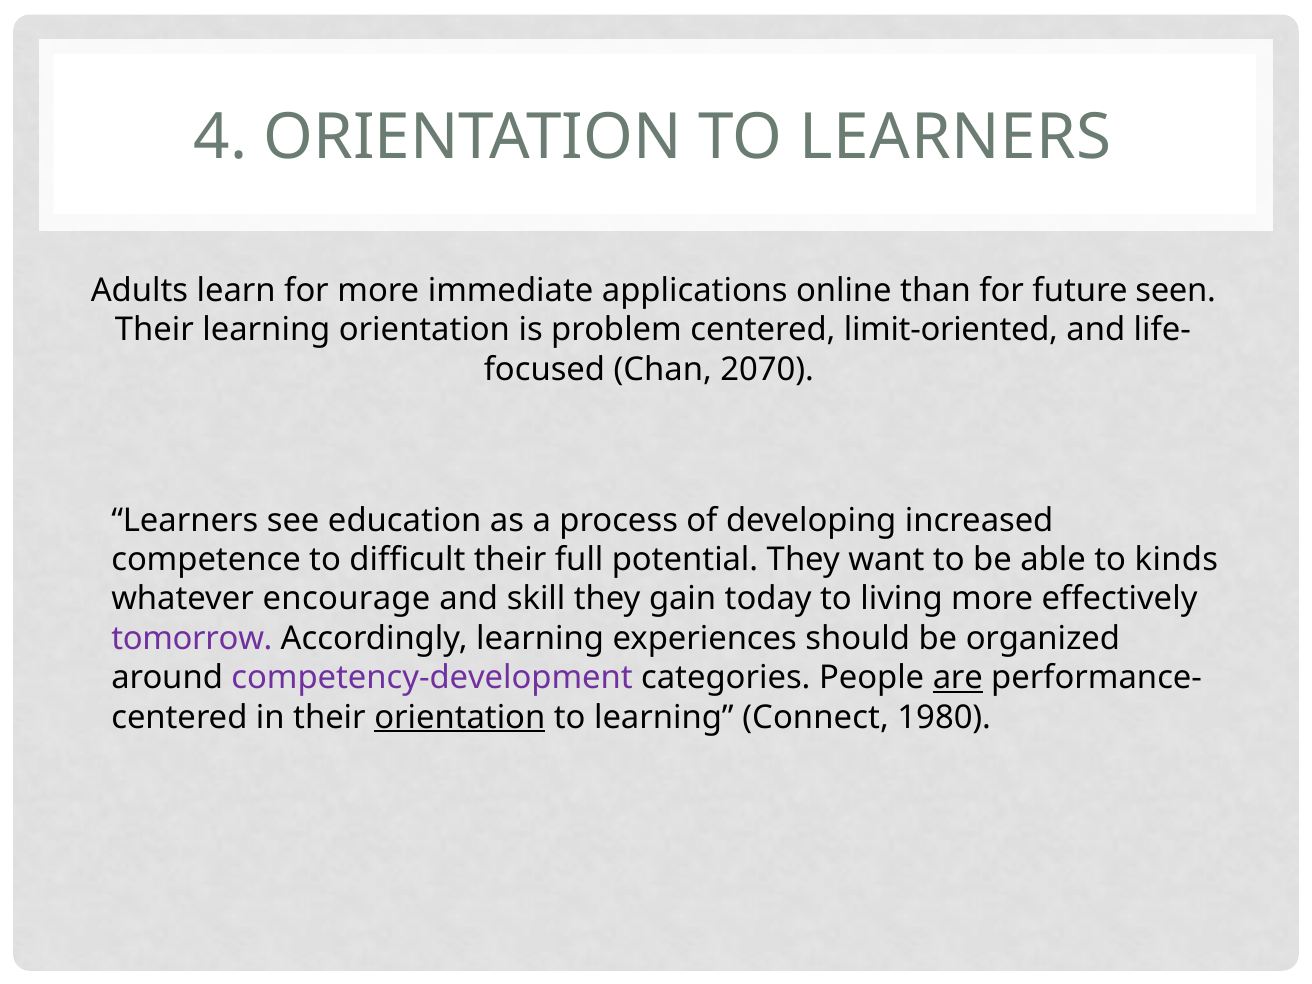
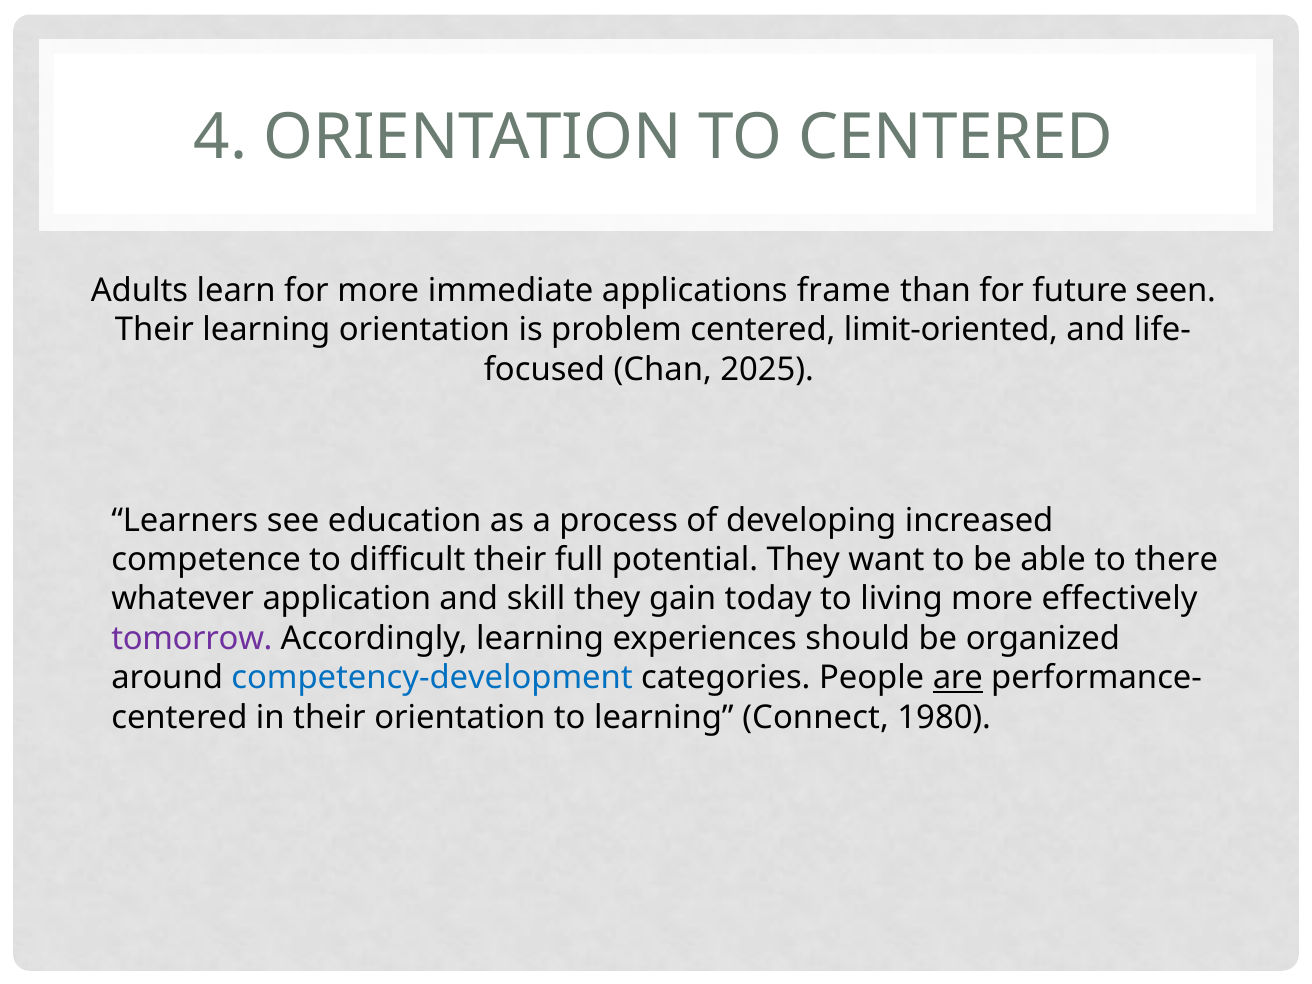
TO LEARNERS: LEARNERS -> CENTERED (956, 138)
online: online -> frame (844, 291)
2070: 2070 -> 2025 (767, 370)
kinds: kinds -> there (1176, 560)
encourage: encourage -> application (347, 599)
competency-development colour: purple -> blue (432, 678)
orientation underline: present -> none (460, 717)
